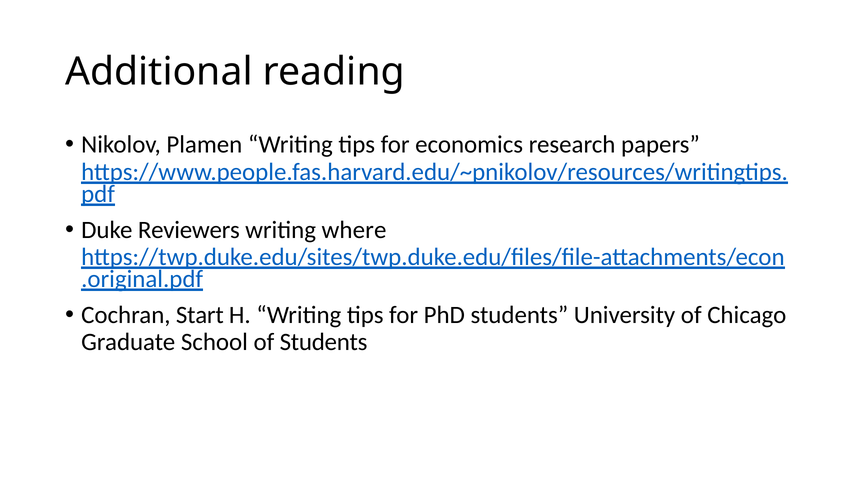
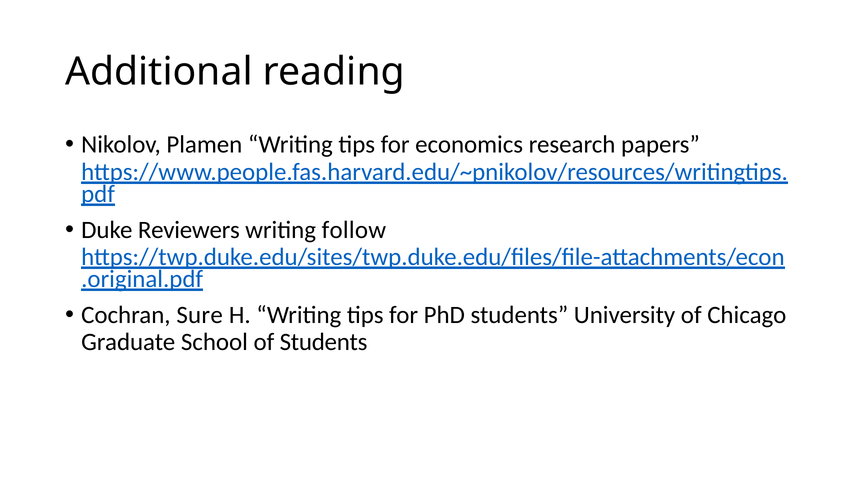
where: where -> follow (354, 230)
Start: Start -> Sure (200, 315)
